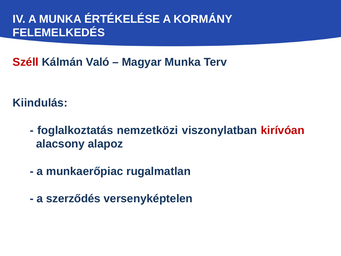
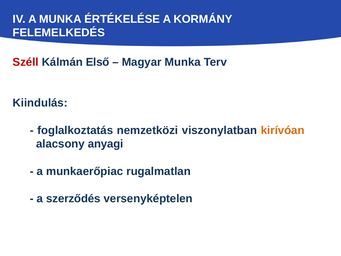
Való: Való -> Első (98, 62)
kirívóan colour: red -> orange (283, 130)
alapoz: alapoz -> anyagi (106, 144)
